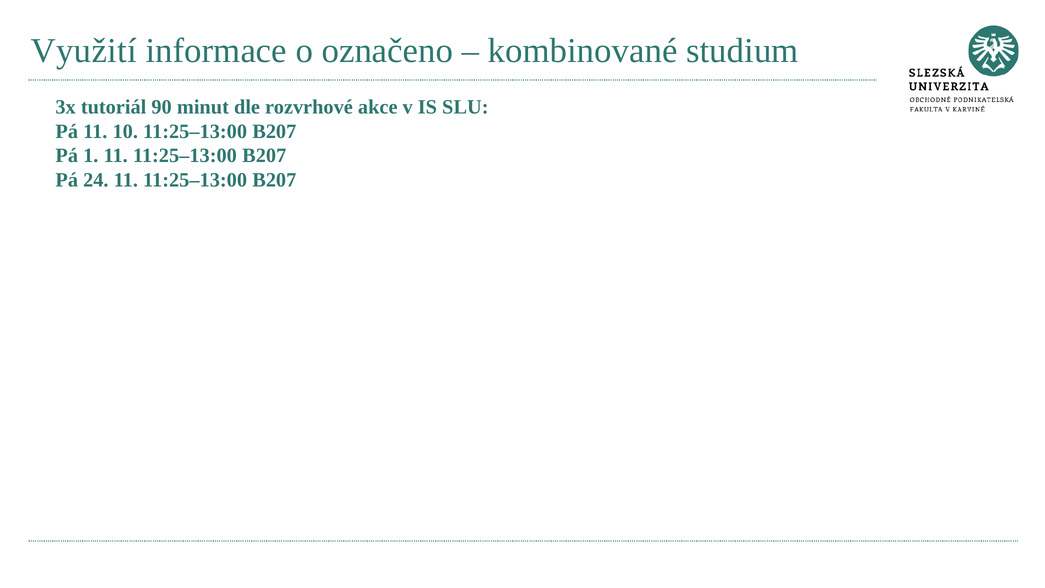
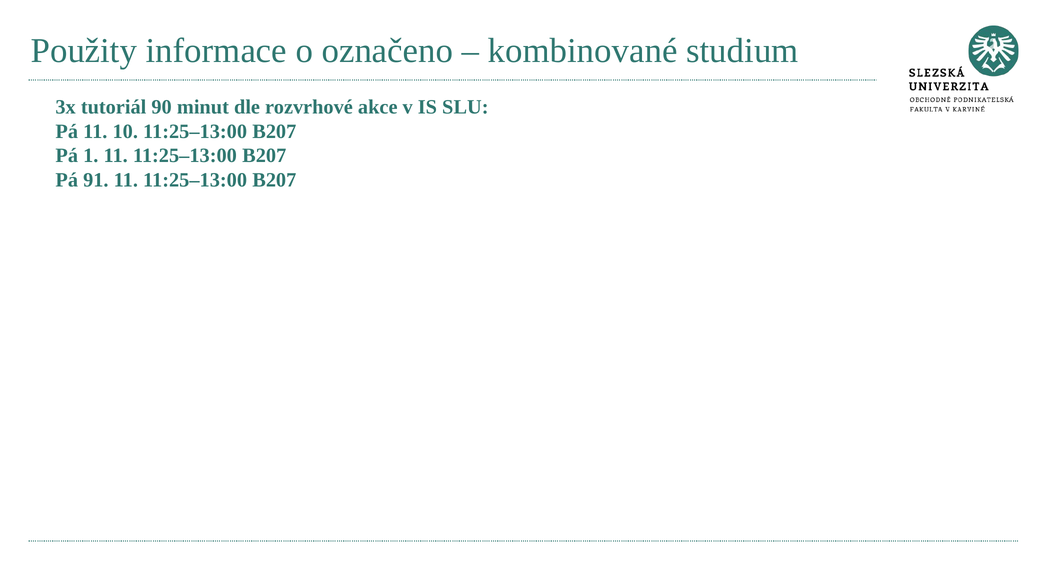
Využití: Využití -> Použity (84, 51)
24: 24 -> 91 (96, 180)
